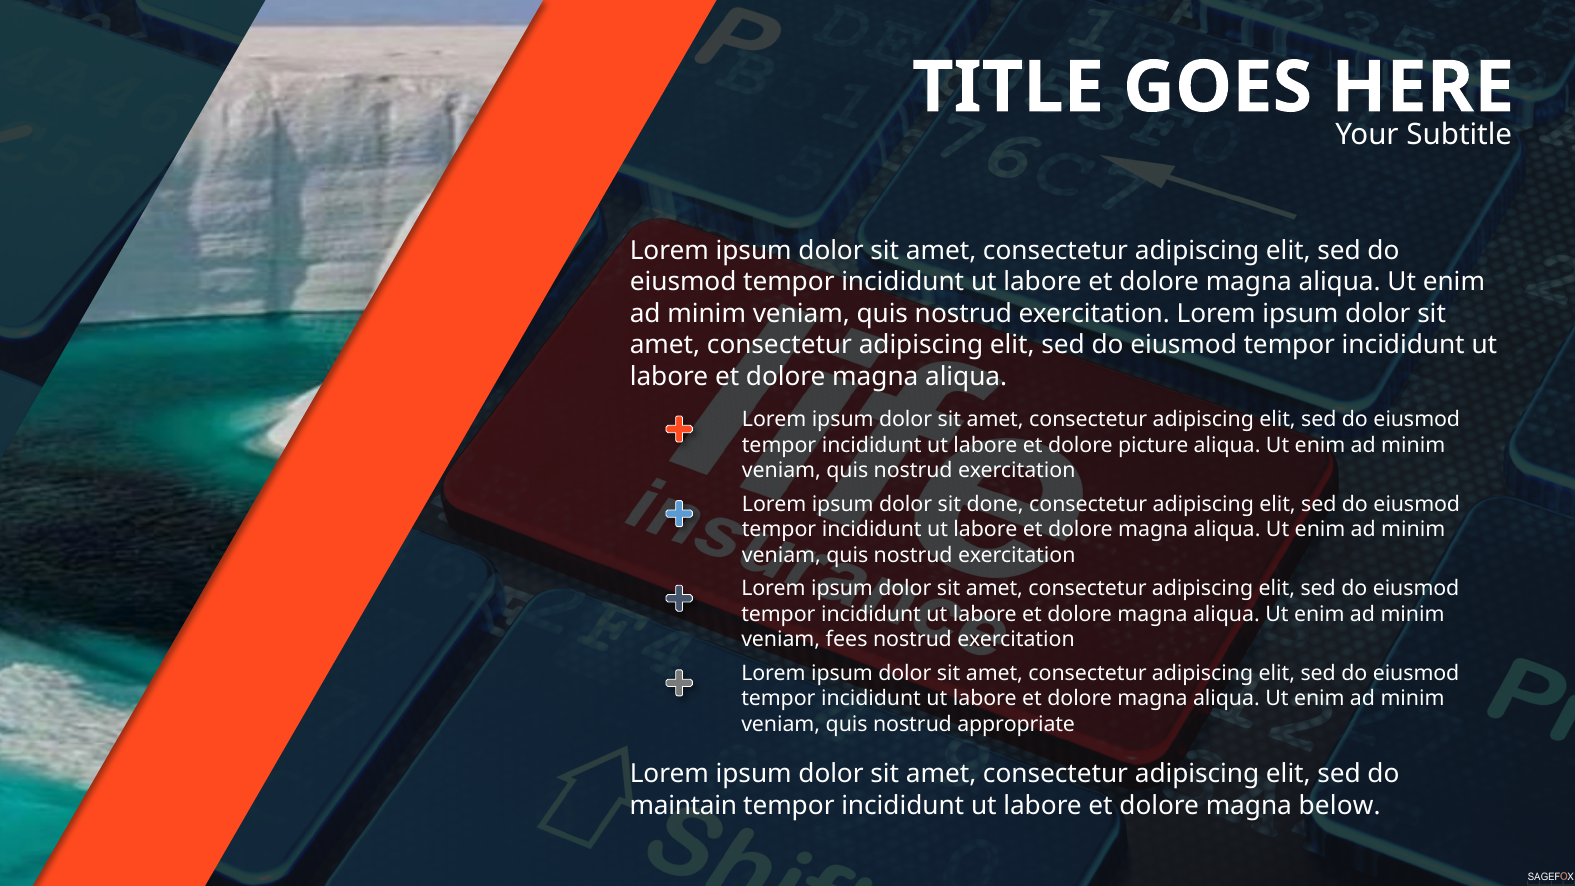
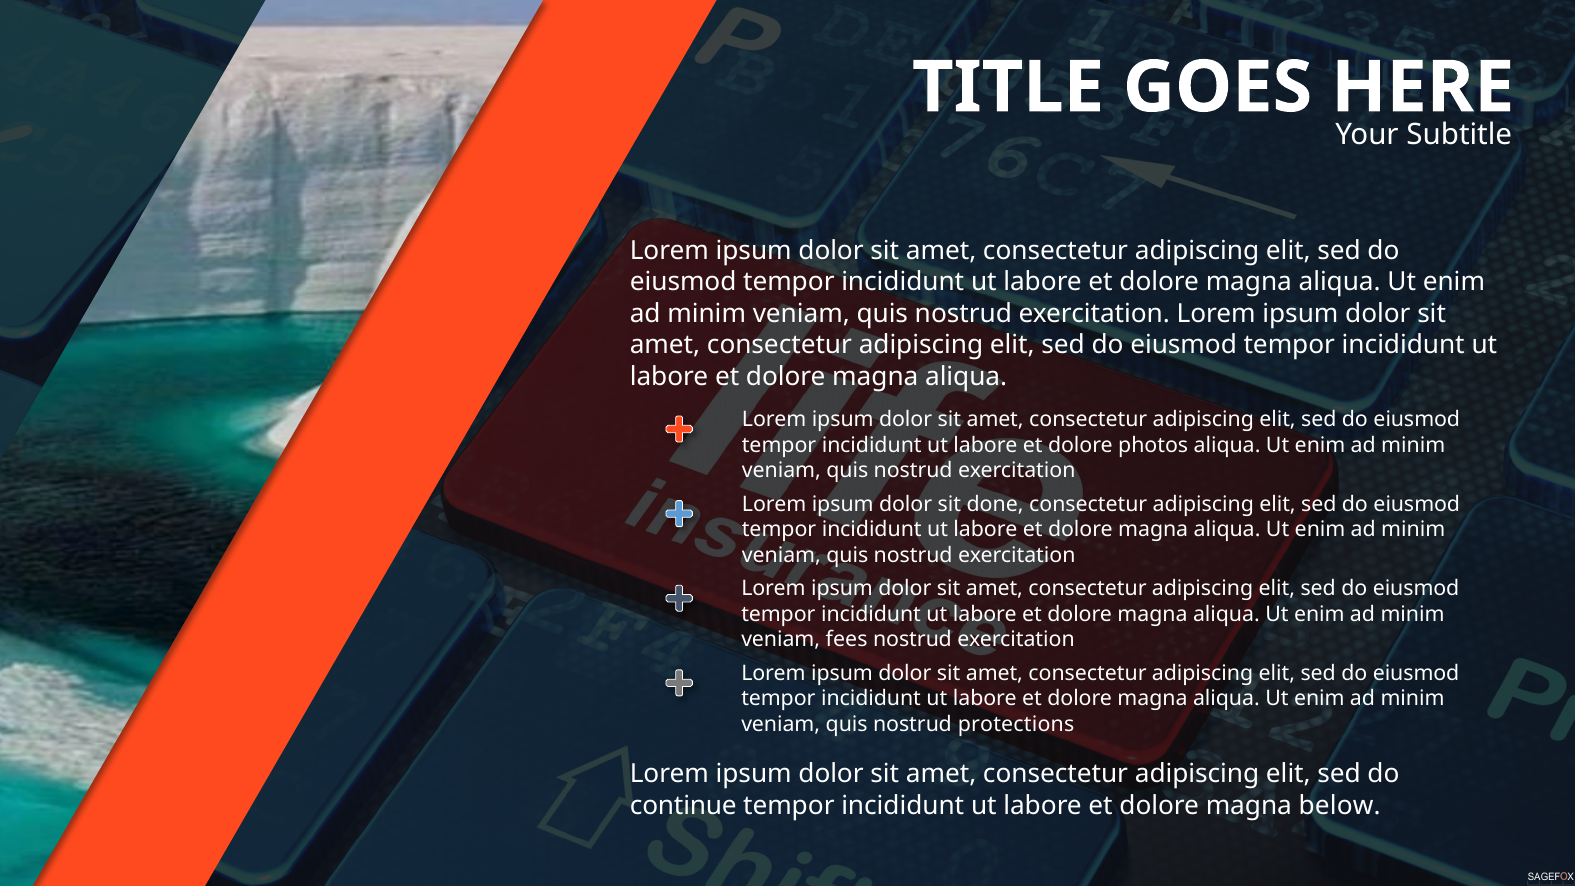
picture: picture -> photos (1153, 445)
appropriate: appropriate -> protections (1016, 724)
maintain: maintain -> continue (683, 806)
